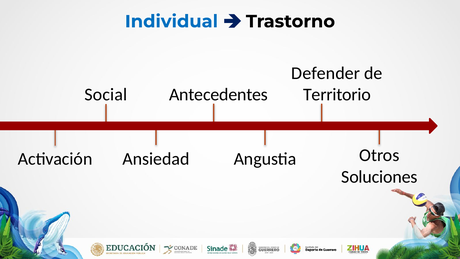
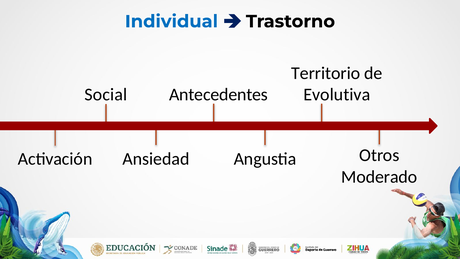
Defender: Defender -> Territorio (326, 73)
Territorio: Territorio -> Evolutiva (337, 95)
Soluciones: Soluciones -> Moderado (379, 177)
